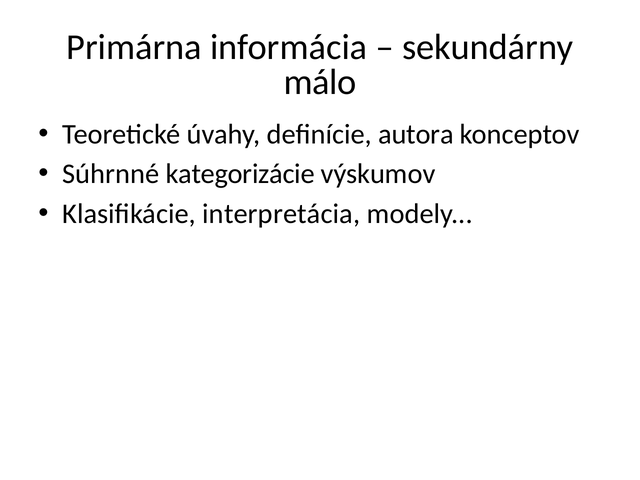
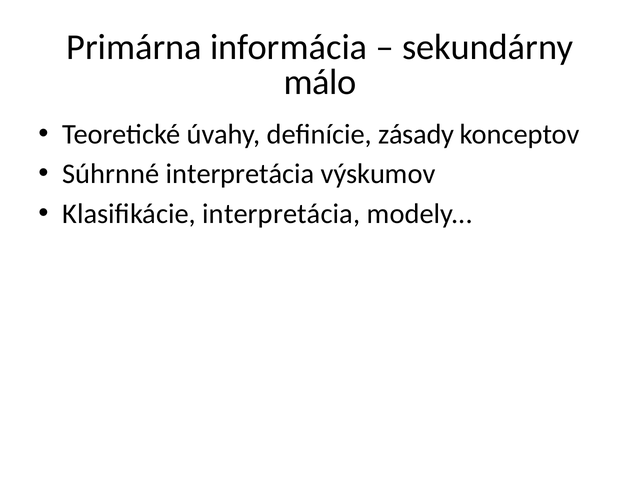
autora: autora -> zásady (416, 134)
Súhrnné kategorizácie: kategorizácie -> interpretácia (240, 174)
